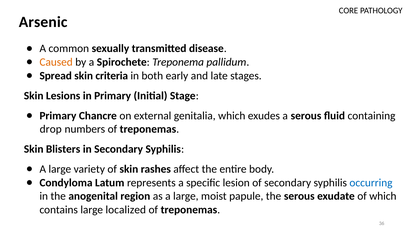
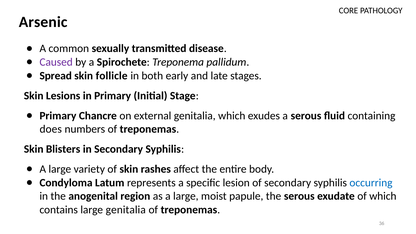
Caused colour: orange -> purple (56, 62)
criteria: criteria -> follicle (112, 76)
drop: drop -> does (51, 129)
large localized: localized -> genitalia (126, 210)
